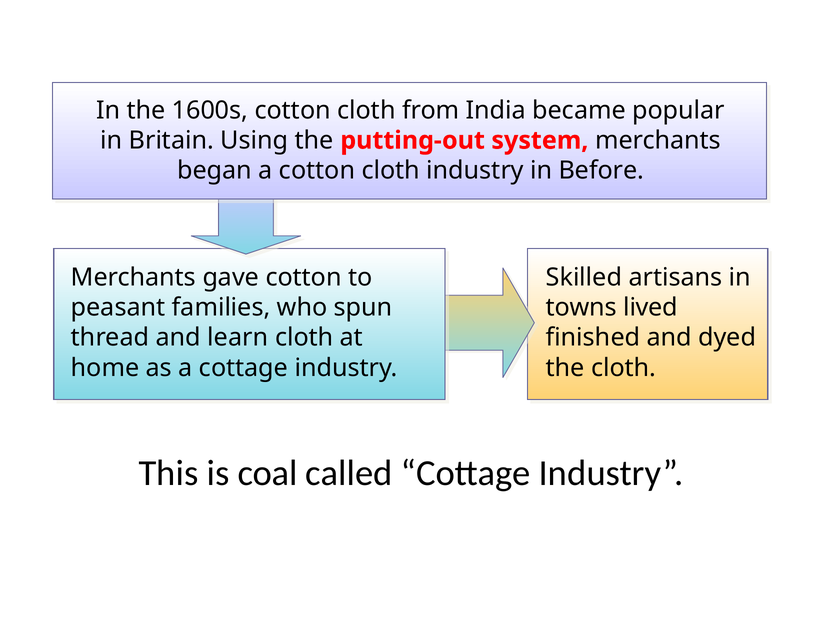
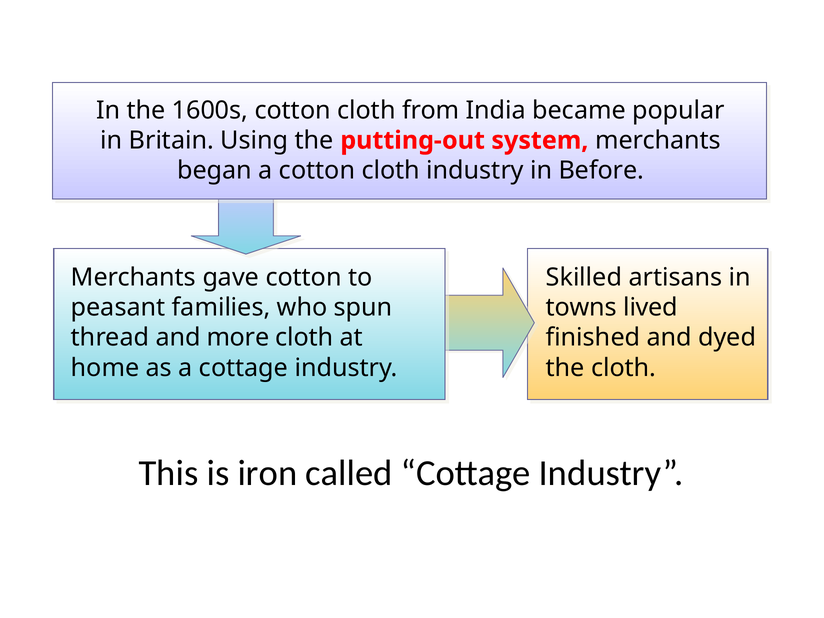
learn: learn -> more (238, 338)
coal: coal -> iron (267, 473)
